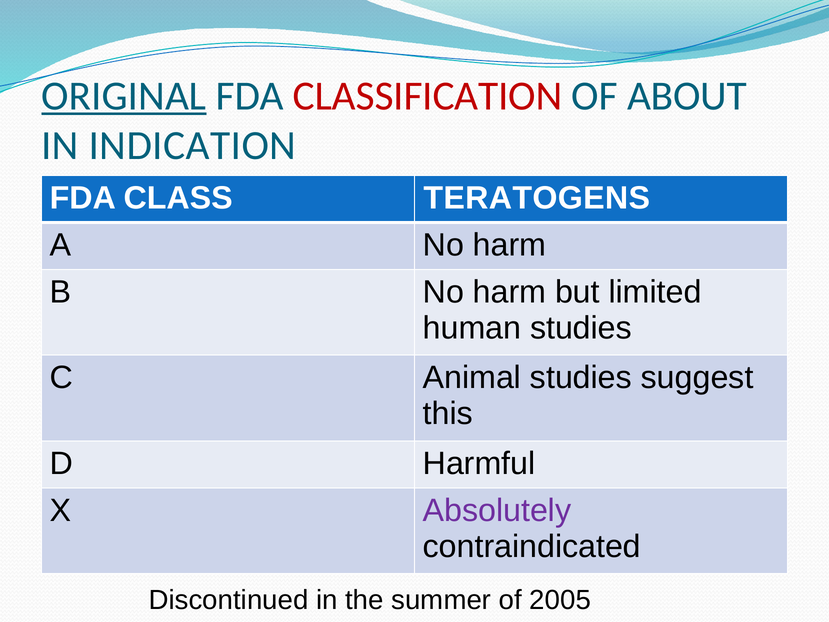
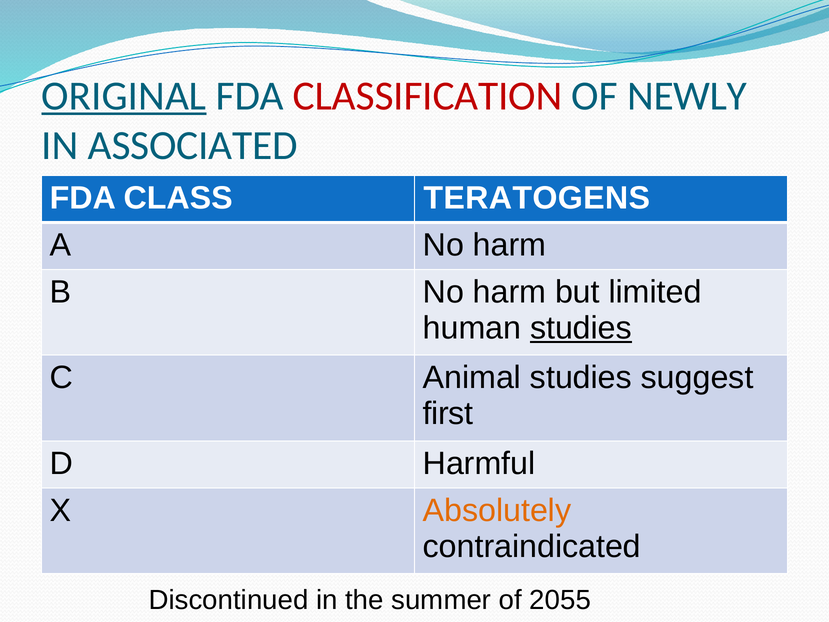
ABOUT: ABOUT -> NEWLY (687, 96)
INDICATION: INDICATION -> ASSOCIATED (193, 146)
studies underline: none -> present (581, 328)
this: this -> first (448, 414)
Absolutely colour: purple -> orange (497, 510)
2005: 2005 -> 2055 (560, 600)
